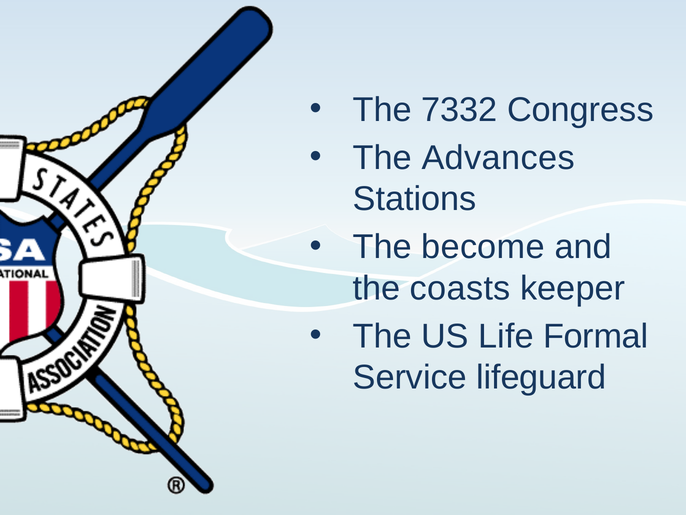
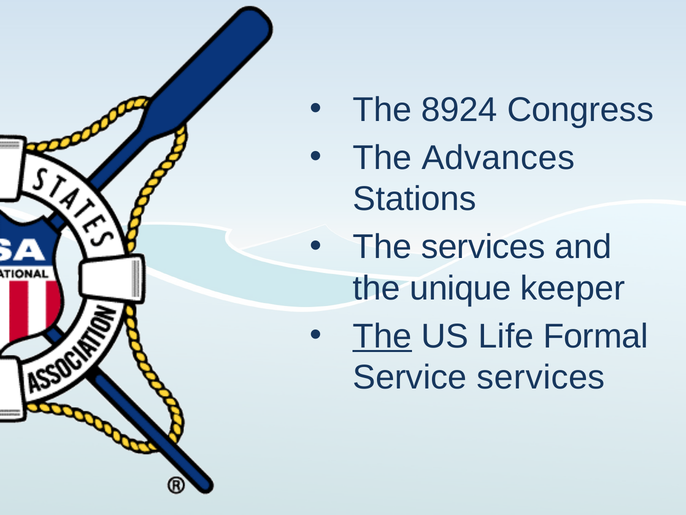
7332: 7332 -> 8924 (459, 110)
The become: become -> services (483, 247)
coasts: coasts -> unique (460, 288)
The underline: none -> present (382, 336)
Service lifeguard: lifeguard -> services (541, 377)
